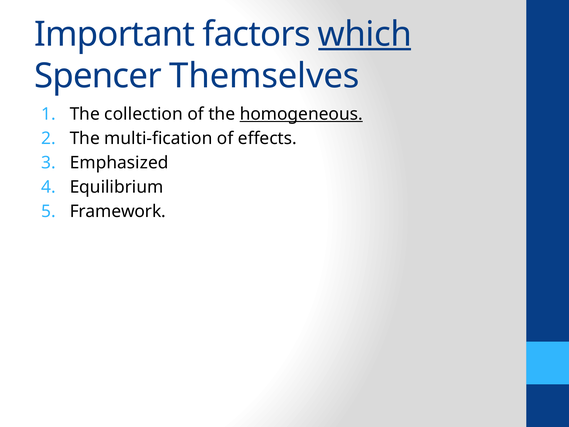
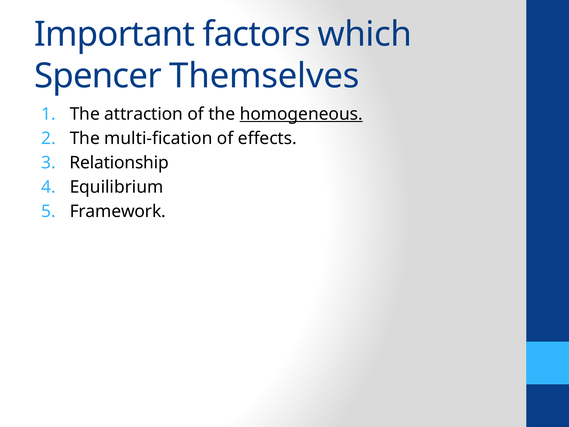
which underline: present -> none (365, 34)
collection: collection -> attraction (144, 114)
Emphasized: Emphasized -> Relationship (119, 163)
